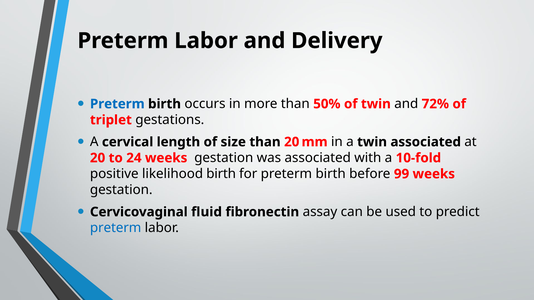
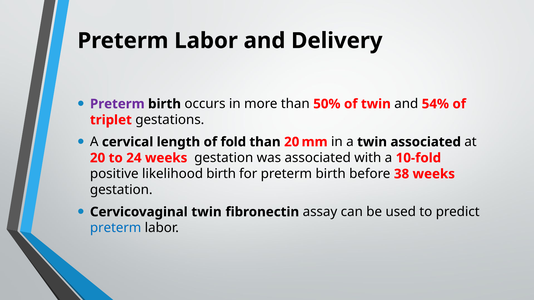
Preterm colour: blue -> purple (117, 104)
72%: 72% -> 54% (435, 104)
size: size -> fold (233, 142)
99: 99 -> 38 (402, 174)
Cervicovaginal fluid: fluid -> twin (207, 212)
